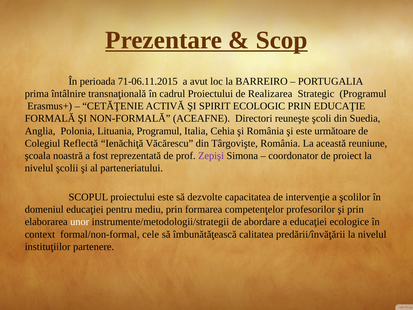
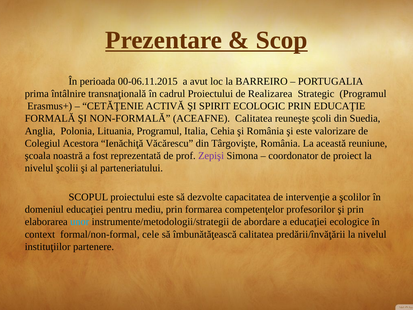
71-06.11.2015: 71-06.11.2015 -> 00-06.11.2015 (148, 81)
ACEAFNE Directori: Directori -> Calitatea (254, 118)
următoare: următoare -> valorizare (335, 131)
Reflectă: Reflectă -> Acestora (81, 143)
unor colour: white -> light blue (80, 222)
